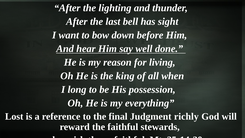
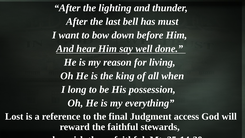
sight: sight -> must (168, 21)
richly: richly -> access (186, 116)
